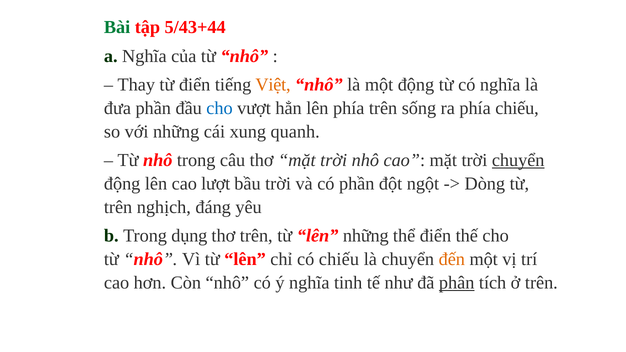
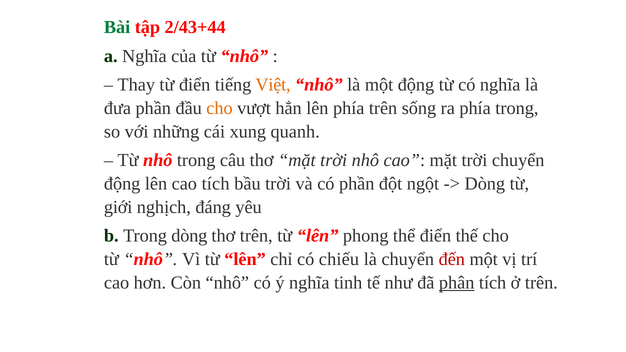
5/43+44: 5/43+44 -> 2/43+44 (195, 27)
cho colour: blue -> orange (220, 108)
phía chiếu: chiếu -> trong (517, 108)
chuyển underline: present -> none (518, 160)
cao lượt: lượt -> tích (216, 184)
trên: trên -> giới (118, 207)
Trong dụng: dụng -> dòng (189, 236)
lên những: những -> phong (366, 236)
đến colour: orange -> red (452, 259)
